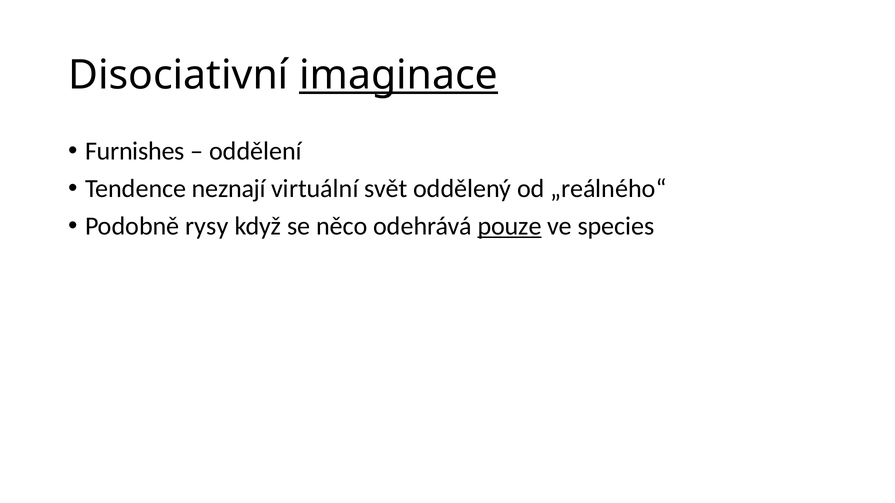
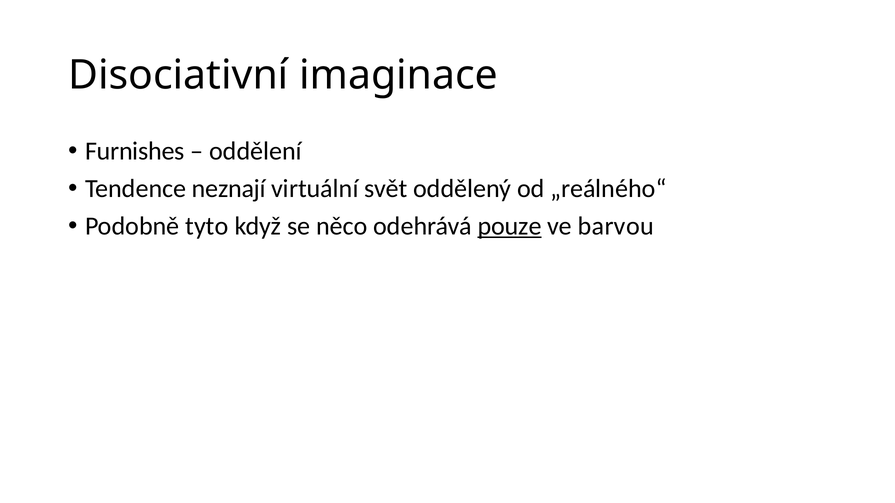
imaginace underline: present -> none (399, 75)
rysy: rysy -> tyto (207, 226)
species: species -> barvou (616, 226)
